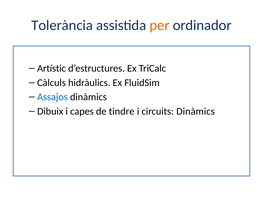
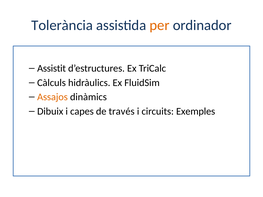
Artístic: Artístic -> Assistit (52, 68)
Assajos colour: blue -> orange (52, 97)
tindre: tindre -> través (122, 111)
circuits Dinàmics: Dinàmics -> Exemples (196, 111)
